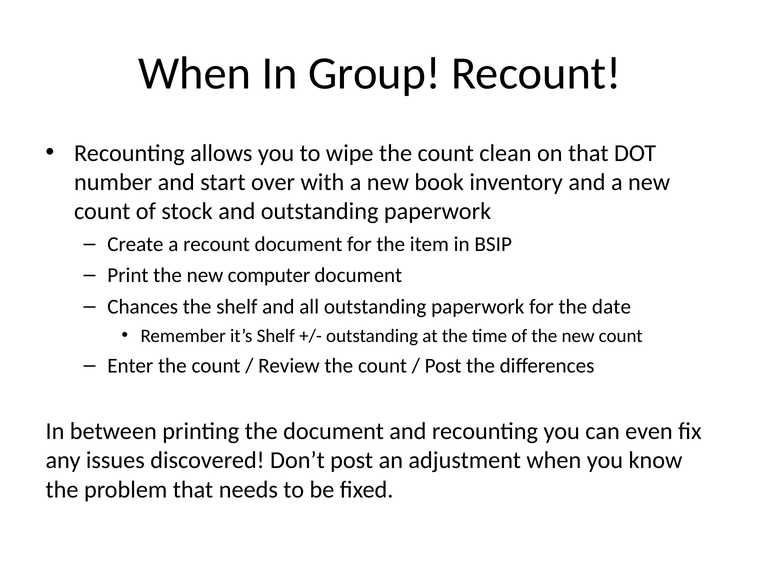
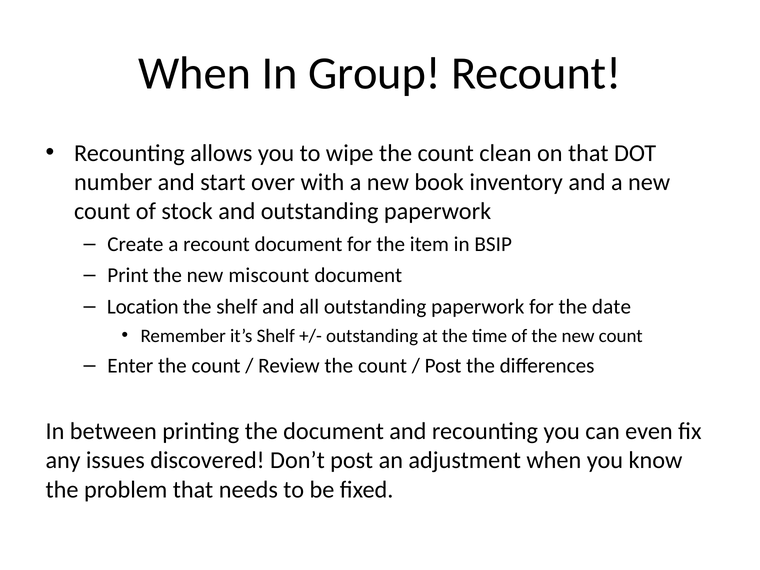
computer: computer -> miscount (269, 275)
Chances: Chances -> Location (143, 307)
